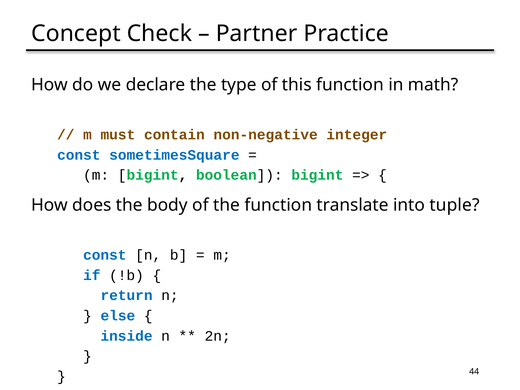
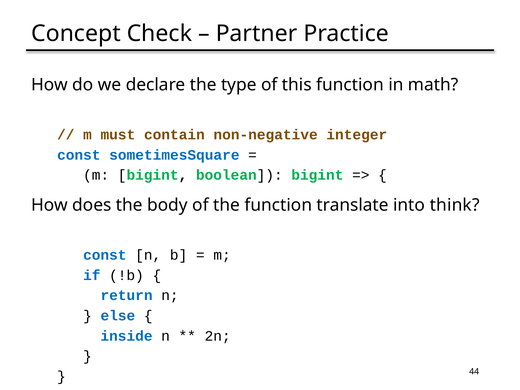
tuple: tuple -> think (455, 205)
